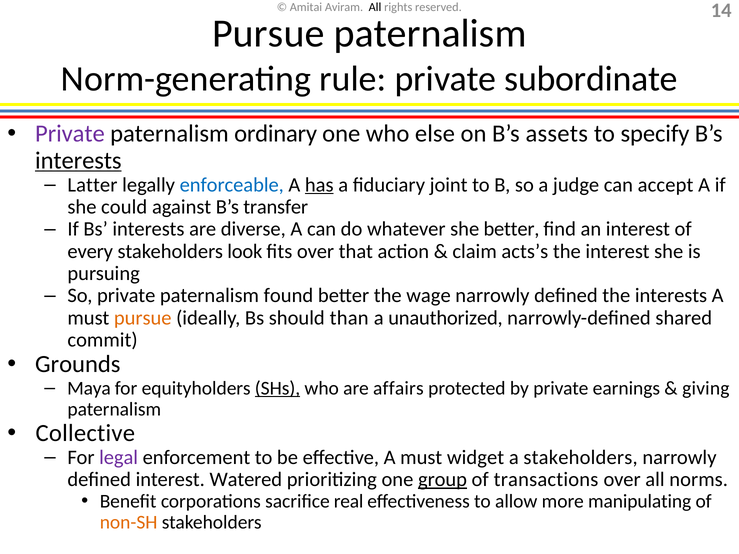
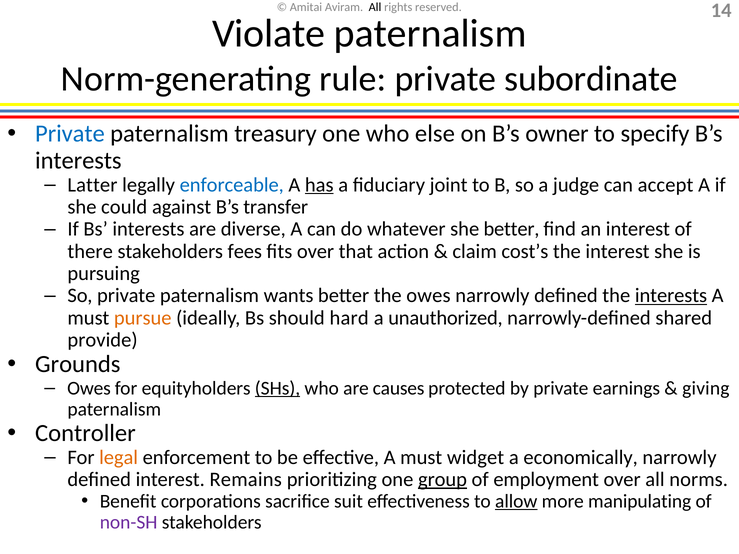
Pursue: Pursue -> Violate (269, 34)
Private colour: purple -> blue (70, 134)
ordinary: ordinary -> treasury (276, 134)
assets: assets -> owner (557, 134)
interests underline: present -> none (78, 160)
every: every -> there (90, 251)
look: look -> fees (245, 251)
acts’s: acts’s -> cost’s (525, 251)
found: found -> wants (289, 296)
the wage: wage -> owes (428, 296)
interests underline: none -> present (671, 296)
than: than -> hard (349, 318)
commit: commit -> provide (103, 340)
Maya: Maya -> Owes (89, 388)
affairs: affairs -> causes (399, 388)
Collective: Collective -> Controller (85, 433)
legal colour: purple -> orange (119, 458)
a stakeholders: stakeholders -> economically (581, 458)
Watered: Watered -> Remains (246, 480)
transactions: transactions -> employment (546, 480)
real: real -> suit (349, 501)
allow underline: none -> present (516, 501)
non-SH colour: orange -> purple (129, 522)
